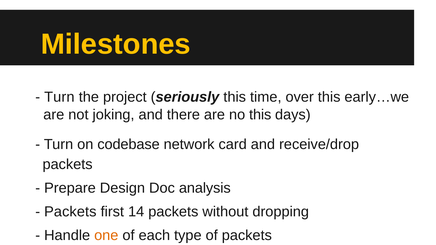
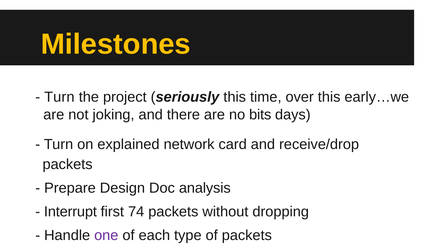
no this: this -> bits (260, 115)
codebase: codebase -> explained (128, 144)
Packets: Packets -> Interrupt (70, 212)
14: 14 -> 74 (136, 212)
one colour: orange -> purple (106, 236)
